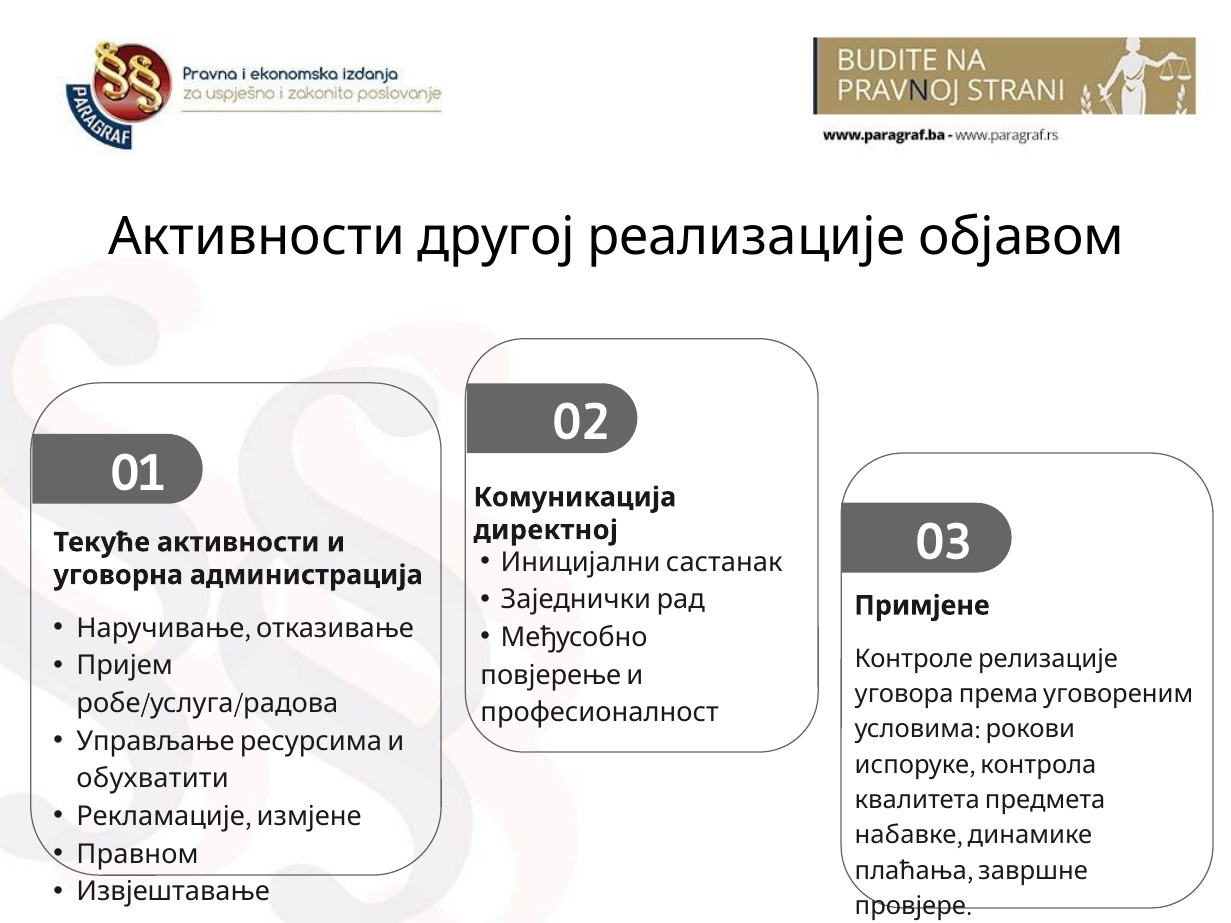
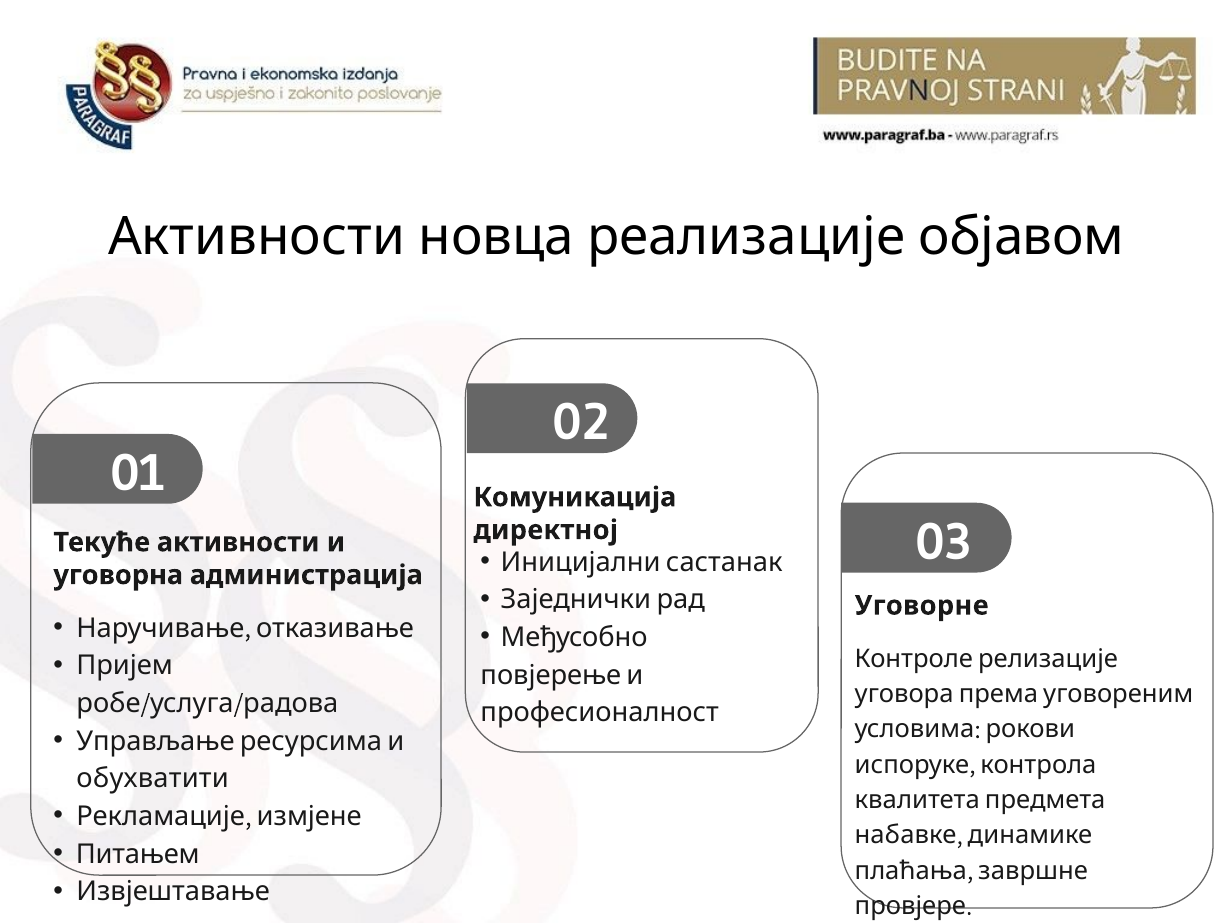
другој: другој -> новца (496, 237)
Примјене: Примјене -> Уговорне (922, 606)
Правном: Правном -> Питањем (138, 854)
